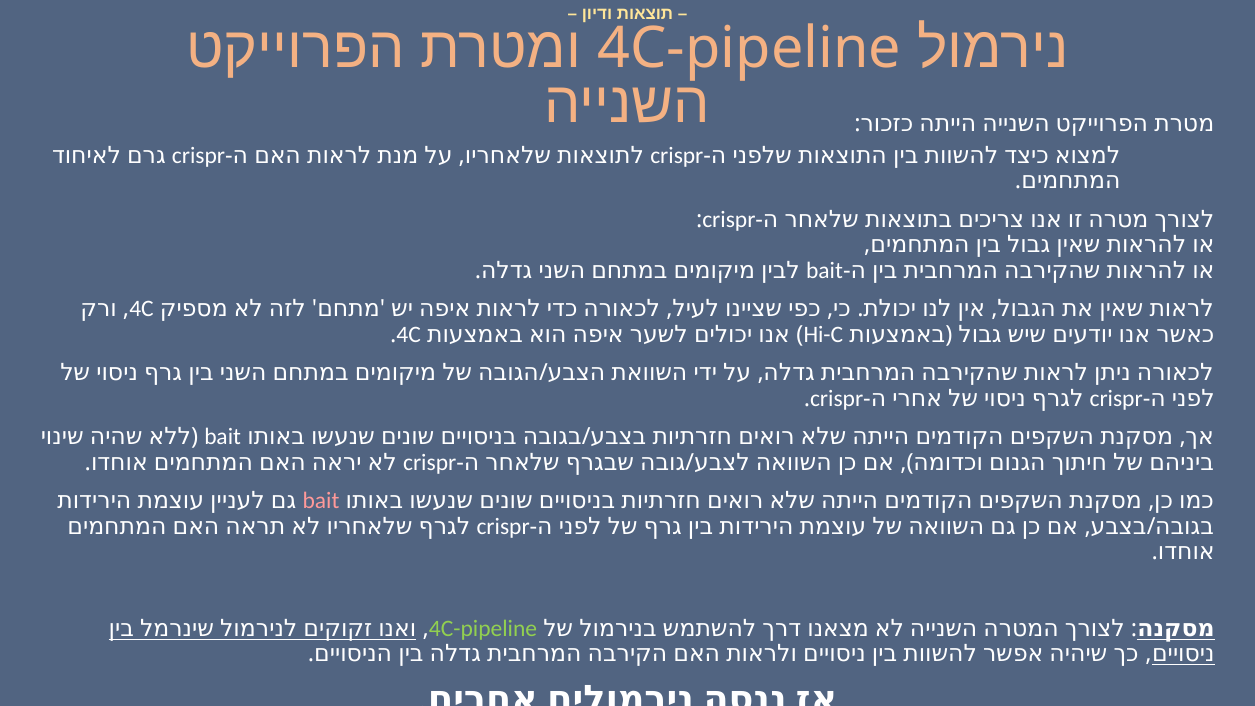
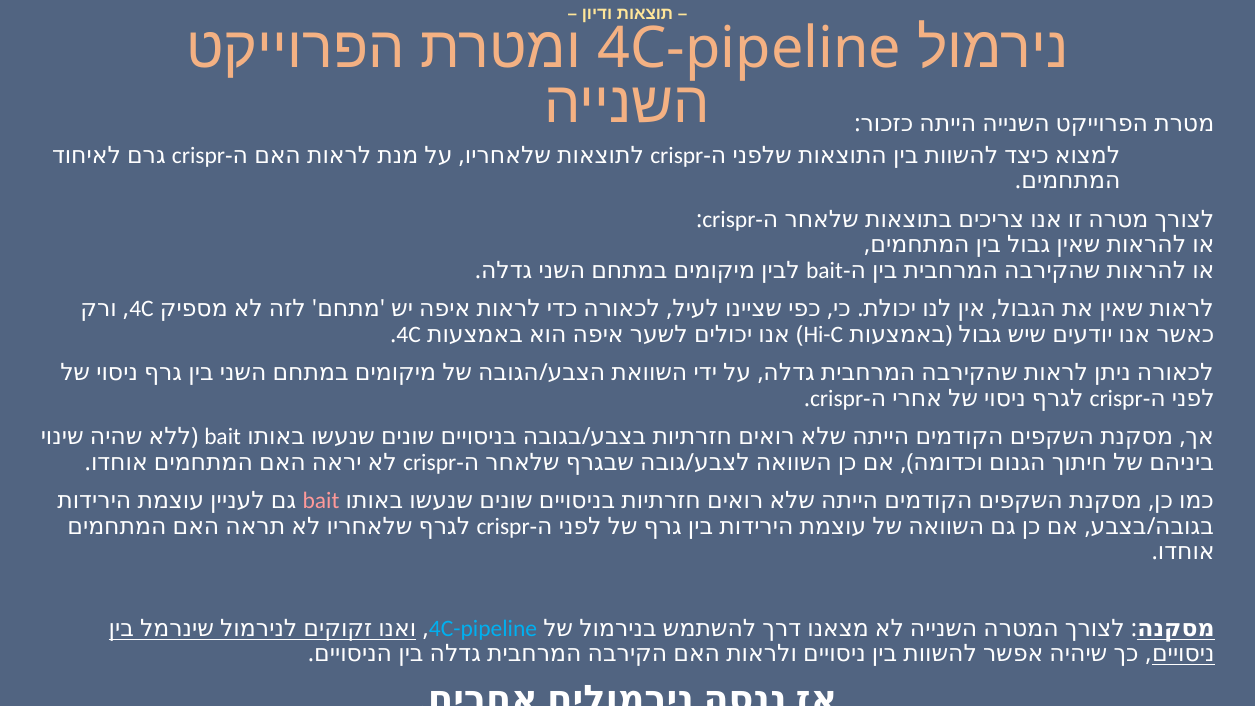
4C-pipeline colour: light green -> light blue (483, 629)
